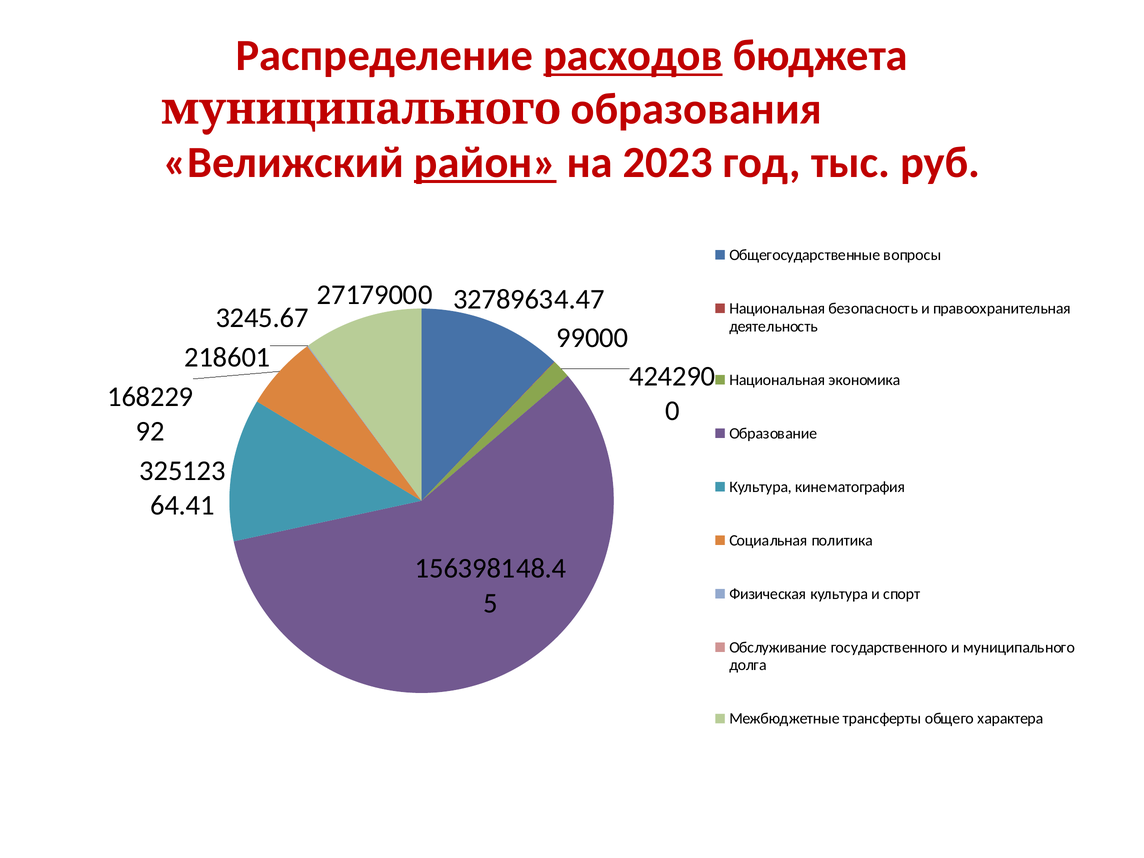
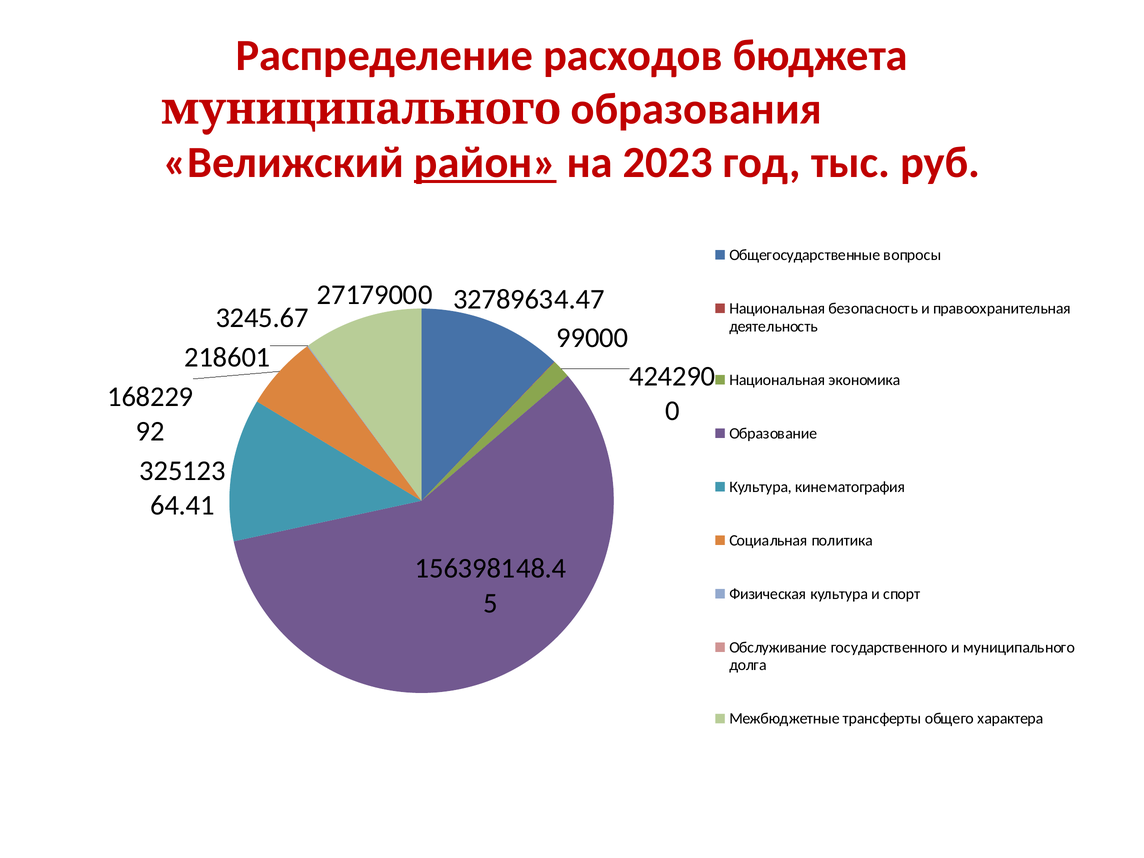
расходов underline: present -> none (633, 56)
